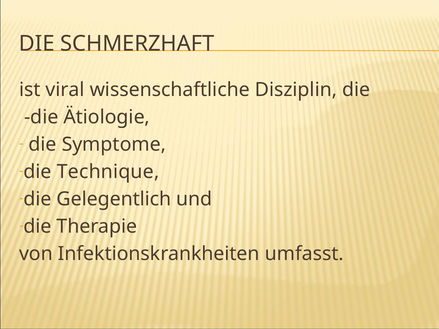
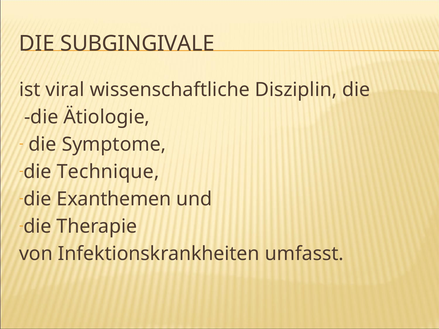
SCHMERZHAFT: SCHMERZHAFT -> SUBGINGIVALE (137, 44)
Gelegentlich: Gelegentlich -> Exanthemen (114, 199)
